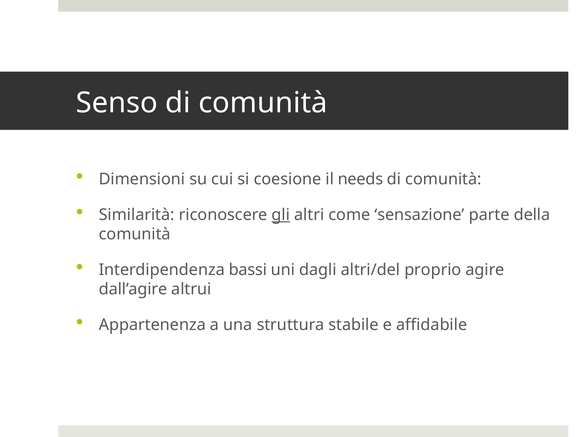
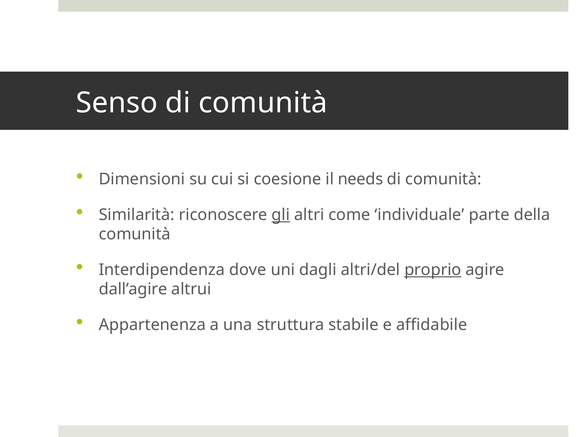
sensazione: sensazione -> individuale (419, 215)
bassi: bassi -> dove (248, 270)
proprio underline: none -> present (433, 270)
